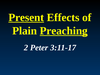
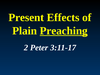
Present underline: present -> none (26, 17)
